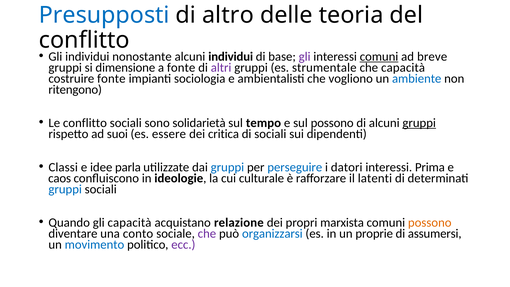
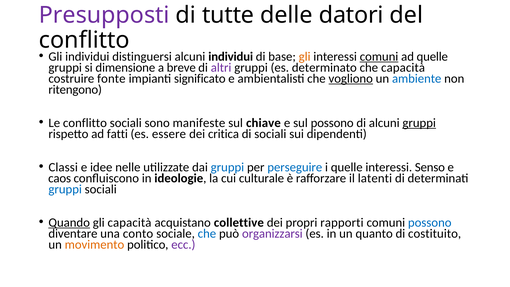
Presupposti colour: blue -> purple (104, 15)
altro: altro -> tutte (228, 15)
teoria: teoria -> datori (351, 15)
nonostante: nonostante -> distinguersi (142, 56)
gli colour: purple -> orange (305, 56)
ad breve: breve -> quelle (432, 56)
a fonte: fonte -> breve (181, 67)
strumentale: strumentale -> determinato (324, 67)
sociologia: sociologia -> significato (200, 78)
vogliono underline: none -> present (351, 78)
solidarietà: solidarietà -> manifeste (199, 123)
tempo: tempo -> chiave (263, 123)
suoi: suoi -> fatti (117, 134)
parla: parla -> nelle (128, 167)
i datori: datori -> quelle (347, 167)
Prima: Prima -> Senso (430, 167)
Quando underline: none -> present (69, 222)
relazione: relazione -> collettive (239, 222)
marxista: marxista -> rapporti (342, 222)
possono colour: orange -> blue (430, 222)
che colour: purple -> blue (207, 233)
organizzarsi colour: blue -> purple (272, 233)
proprie: proprie -> quanto (374, 233)
assumersi: assumersi -> costituito (435, 233)
movimento colour: blue -> orange (94, 244)
